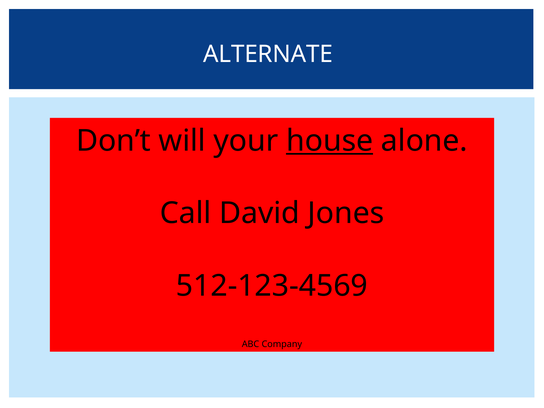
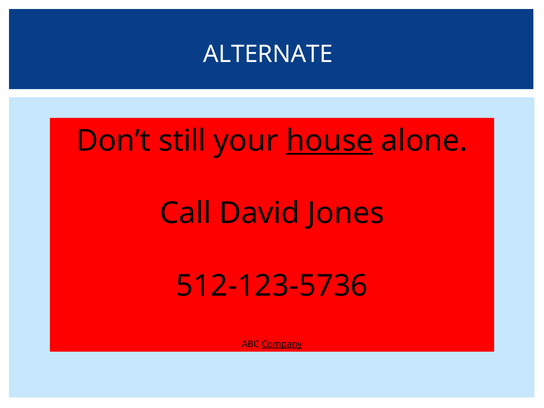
will: will -> still (182, 141)
512-123-4569: 512-123-4569 -> 512-123-5736 (272, 286)
Company underline: none -> present (282, 344)
